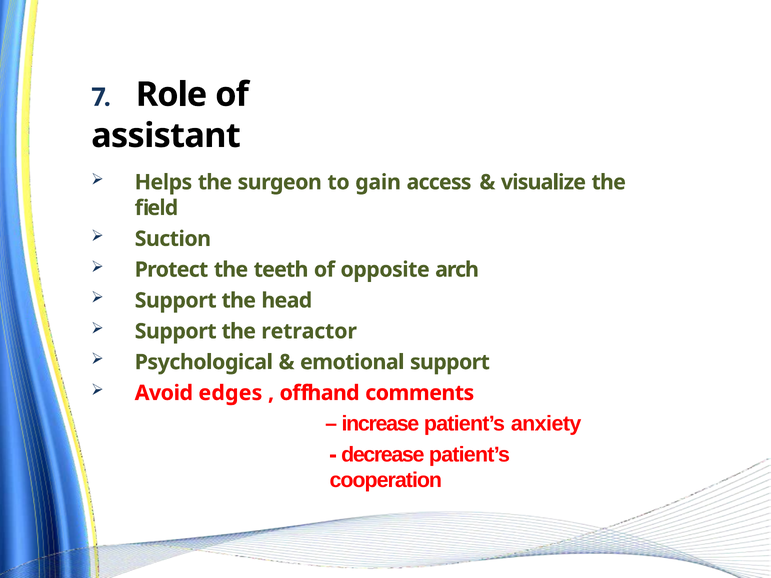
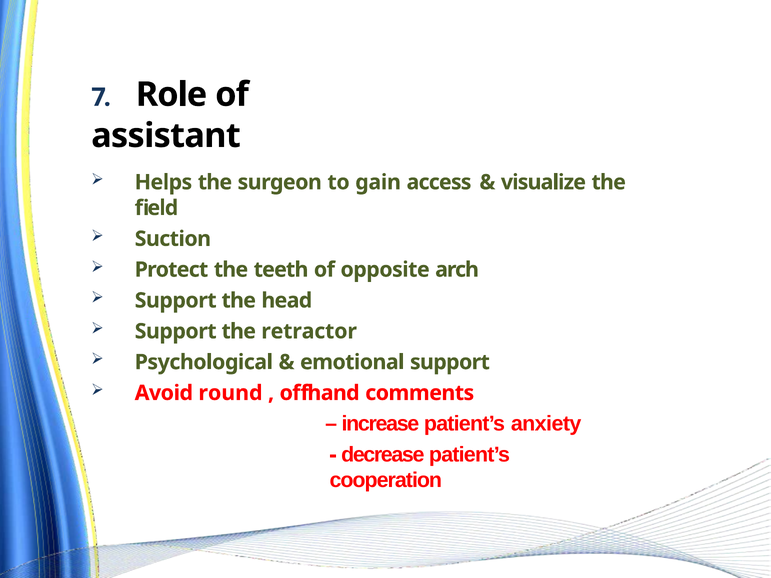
edges: edges -> round (230, 393)
